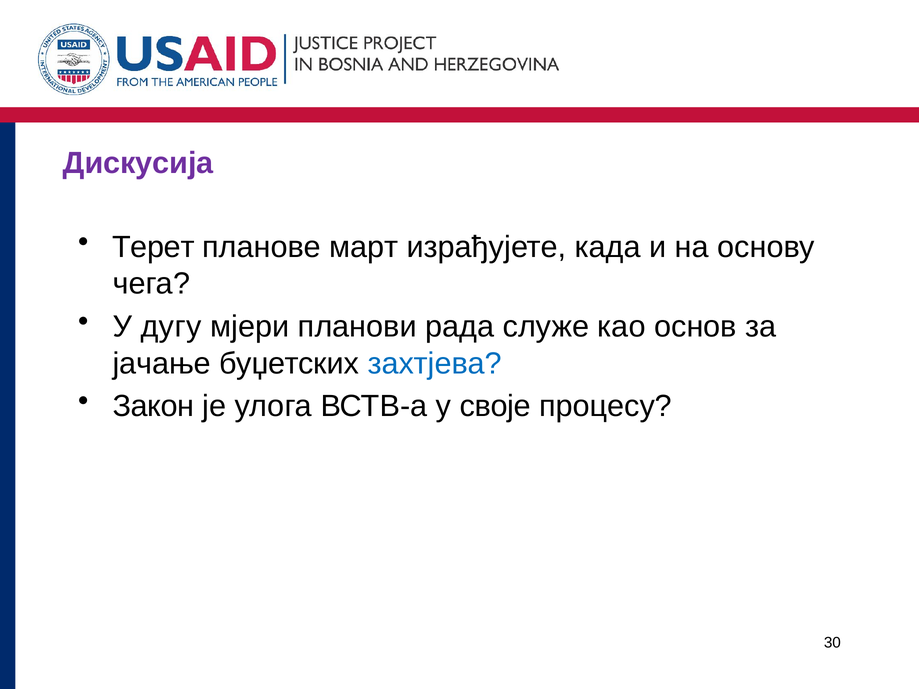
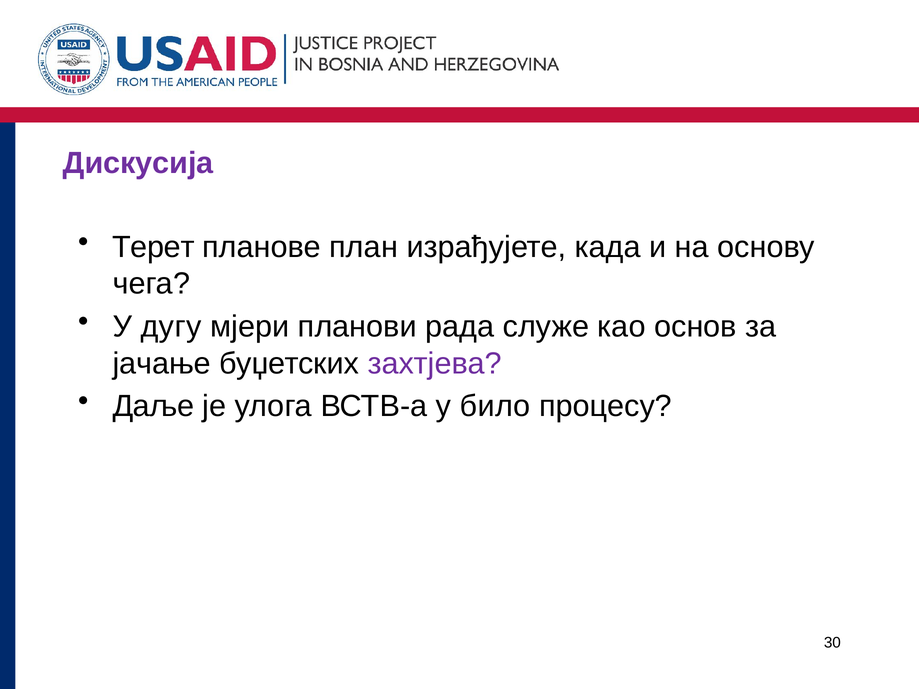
март: март -> план (364, 247)
захтјева colour: blue -> purple (435, 364)
Закон: Закон -> Даље (153, 406)
своје: своје -> било (495, 406)
